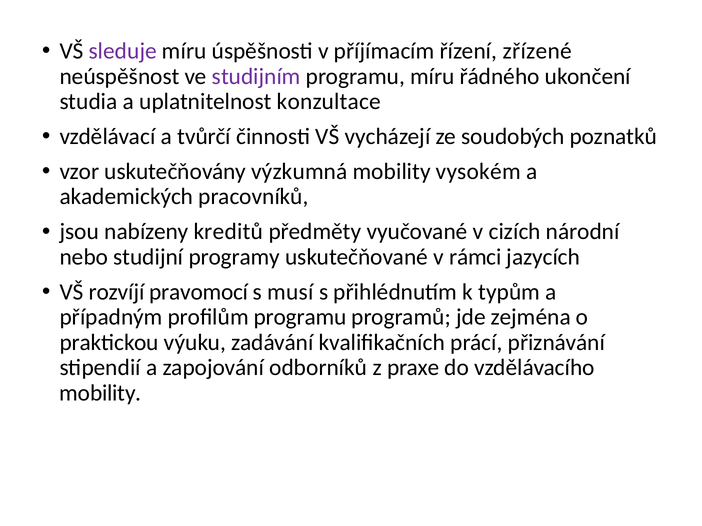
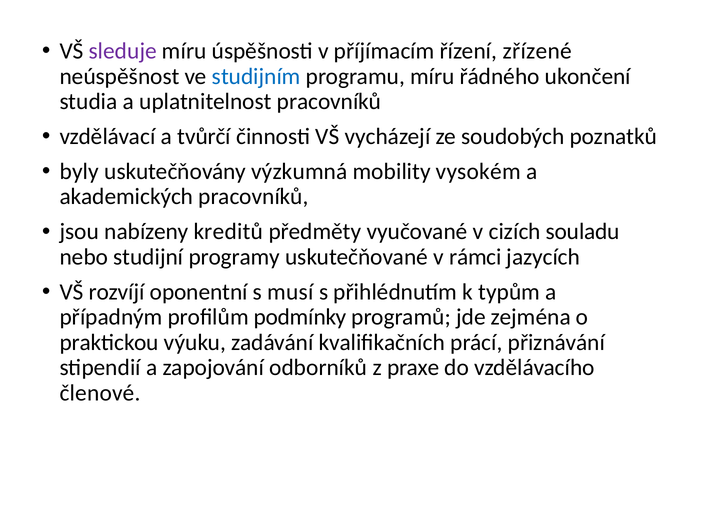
studijním colour: purple -> blue (256, 76)
uplatnitelnost konzultace: konzultace -> pracovníků (329, 102)
vzor: vzor -> byly (79, 172)
národní: národní -> souladu (583, 232)
pravomocí: pravomocí -> oponentní (199, 292)
profilům programu: programu -> podmínky (300, 317)
mobility: mobility -> členové (100, 393)
